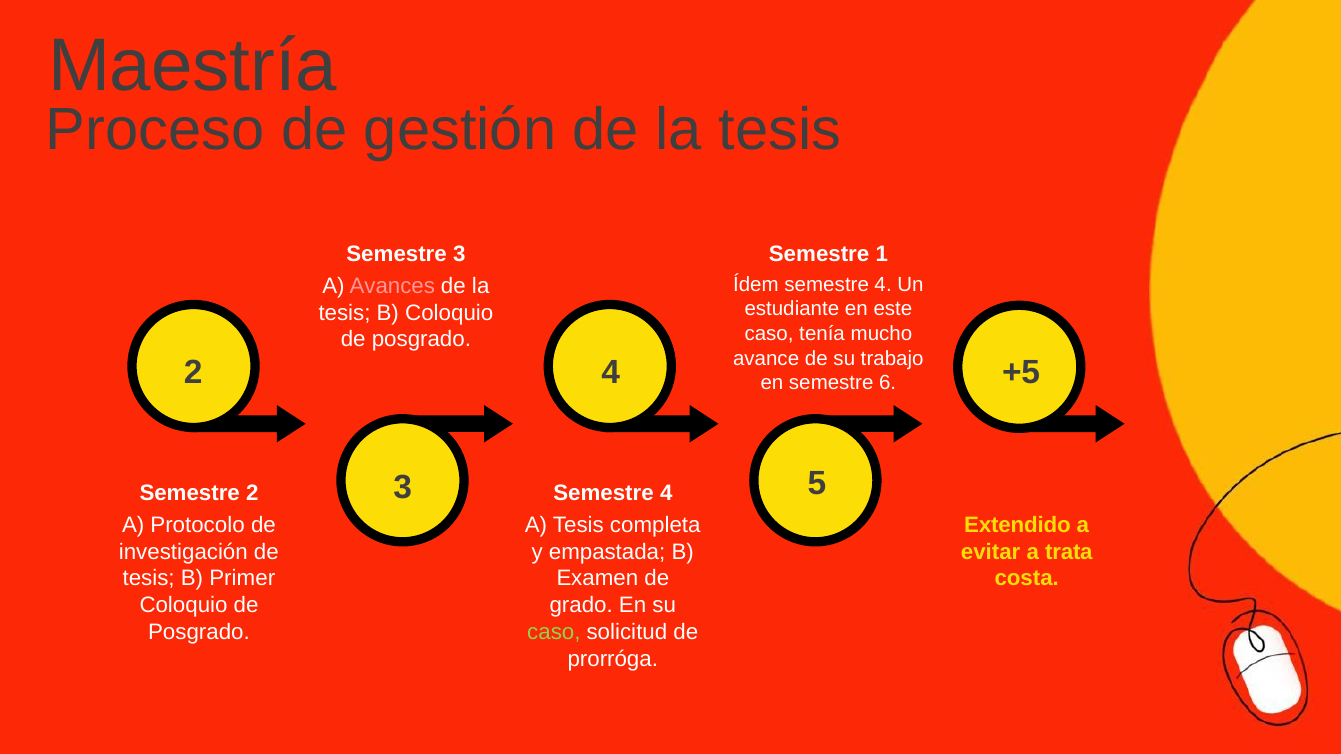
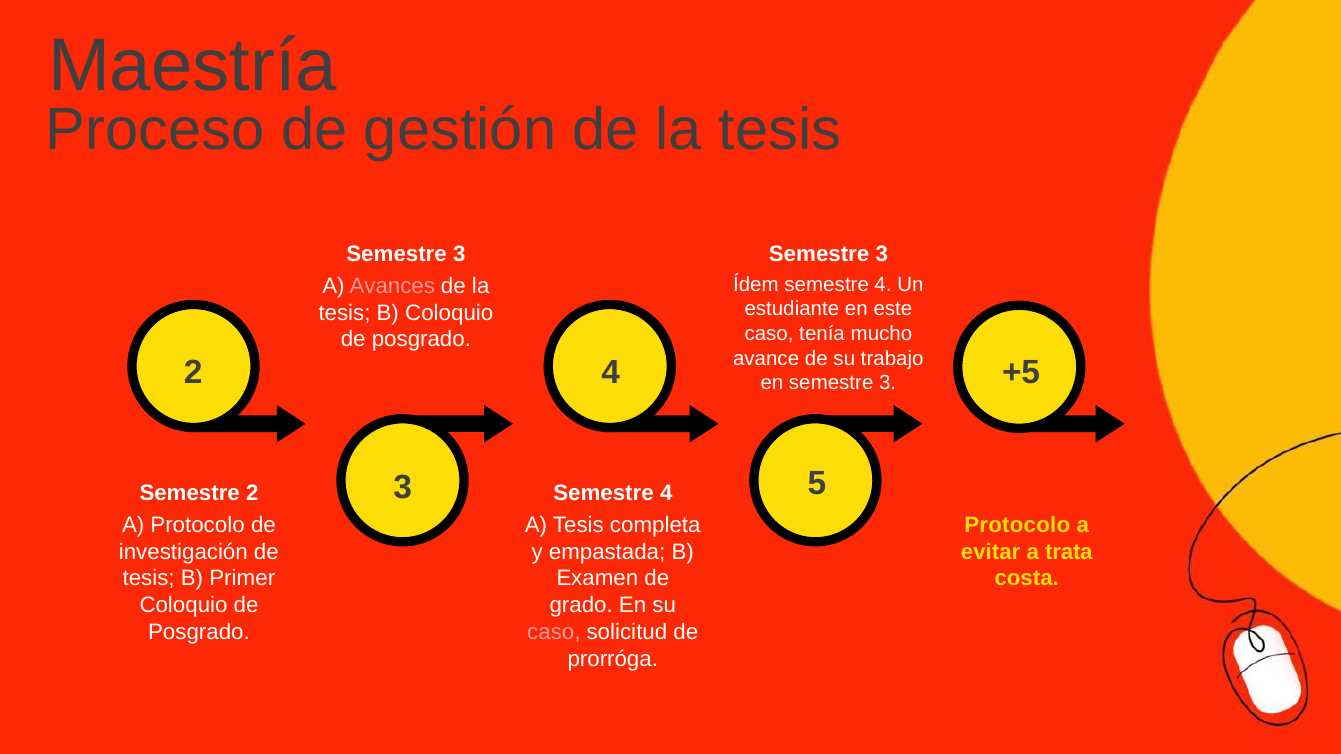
1: 1 -> 3 (882, 254)
en semestre 6: 6 -> 3 (888, 383)
Extendido: Extendido -> Protocolo (1017, 525)
caso colour: light green -> pink (554, 632)
